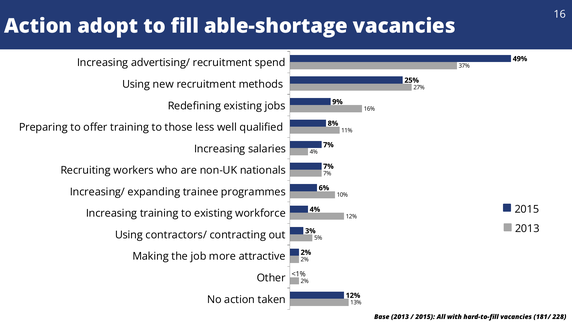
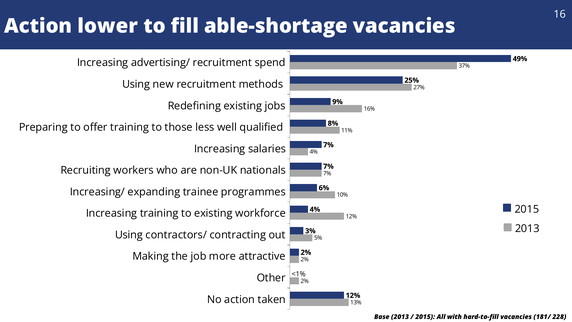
adopt: adopt -> lower (108, 26)
